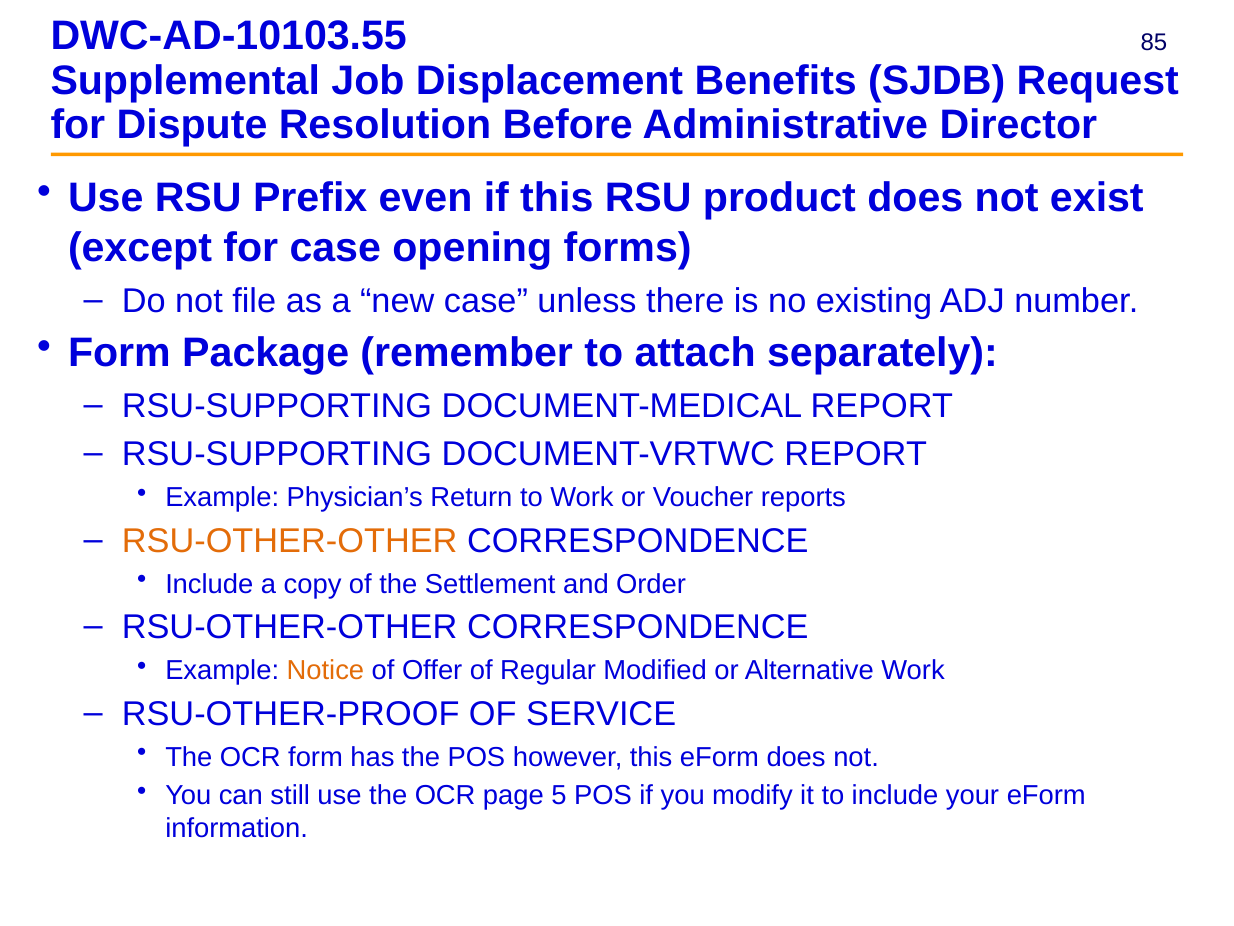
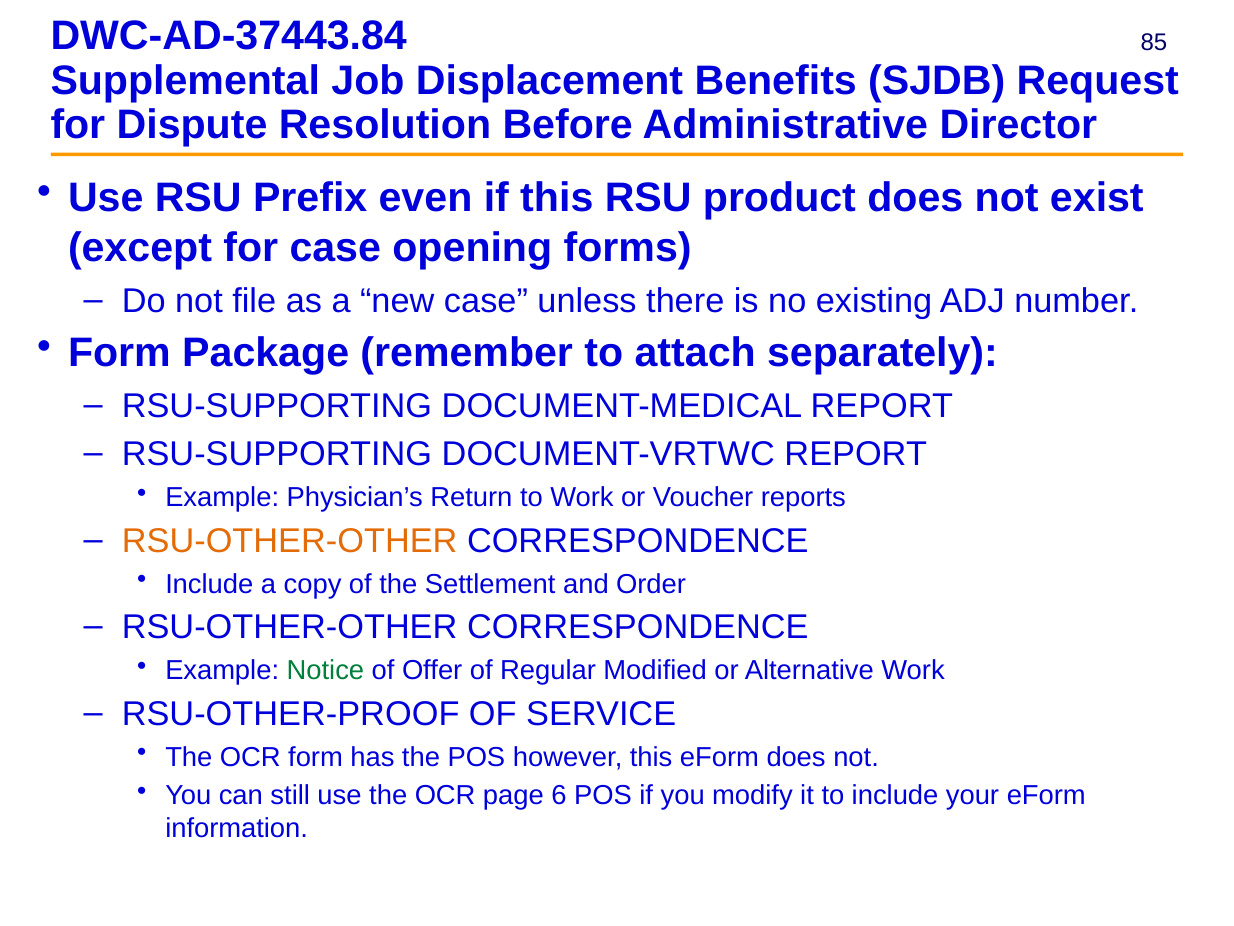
DWC-AD-10103.55: DWC-AD-10103.55 -> DWC-AD-37443.84 (229, 36)
Notice colour: orange -> green (325, 670)
5: 5 -> 6 (559, 795)
